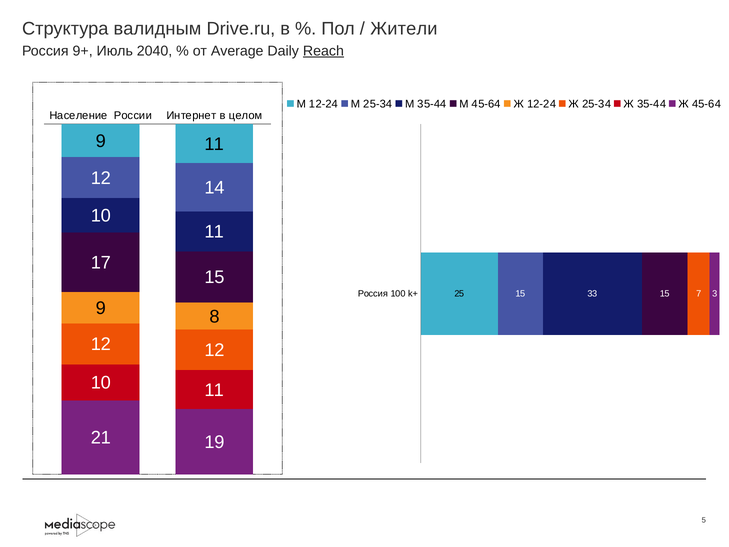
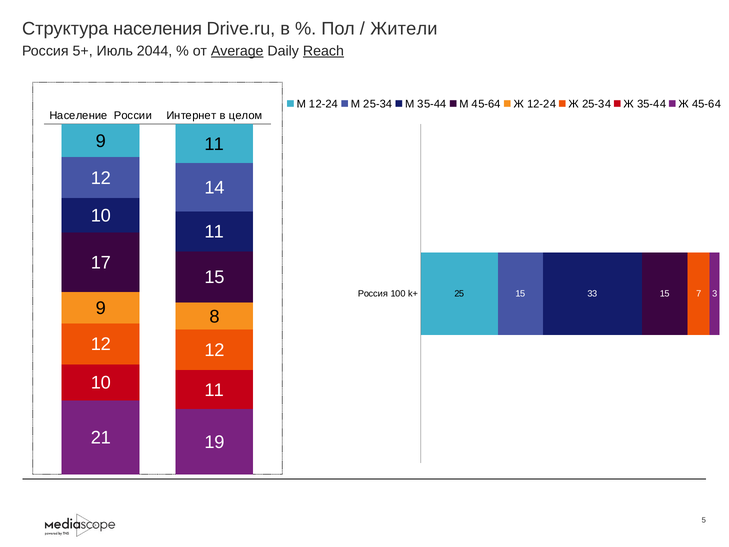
валидным: валидным -> населения (158, 29)
9+: 9+ -> 5+ (83, 51)
2040: 2040 -> 2044 (155, 51)
Average underline: none -> present (237, 51)
